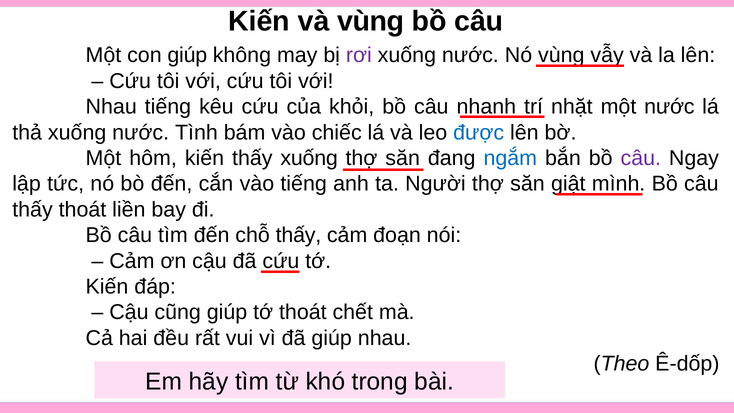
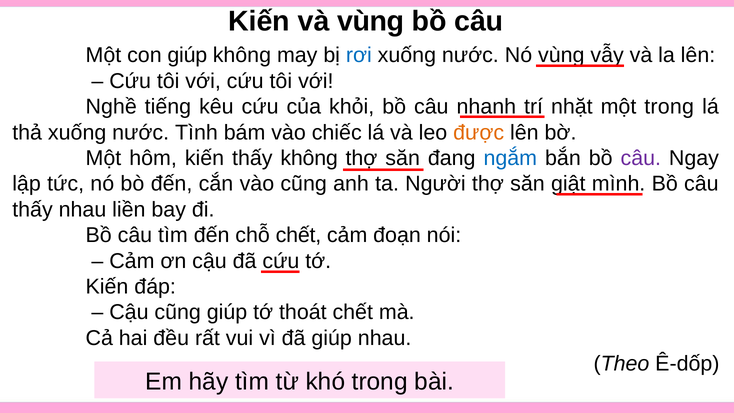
rơi colour: purple -> blue (359, 55)
Nhau: Nhau -> Nghề (111, 107)
một nước: nước -> trong (669, 107)
được colour: blue -> orange (479, 132)
thấy xuống: xuống -> không (309, 158)
vào tiếng: tiếng -> cũng (304, 184)
thấy thoát: thoát -> nhau (82, 210)
chỗ thấy: thấy -> chết (298, 235)
